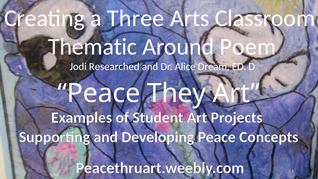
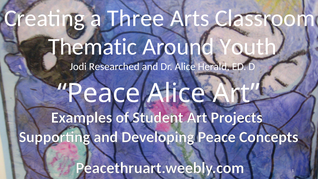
Poem: Poem -> Youth (248, 47)
Dream: Dream -> Herald (214, 67)
Peace They: They -> Alice (176, 93)
